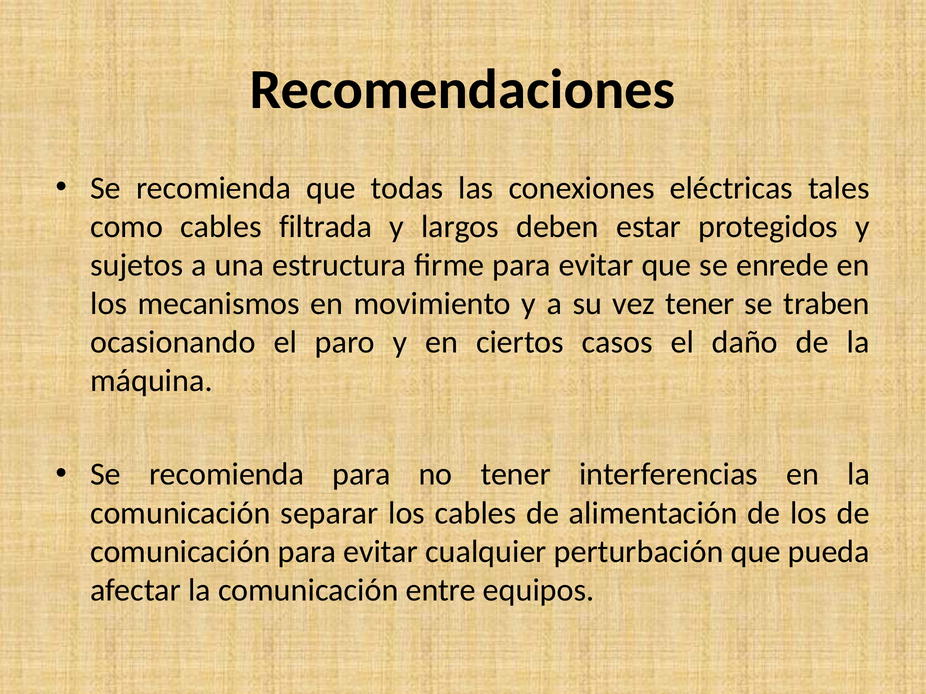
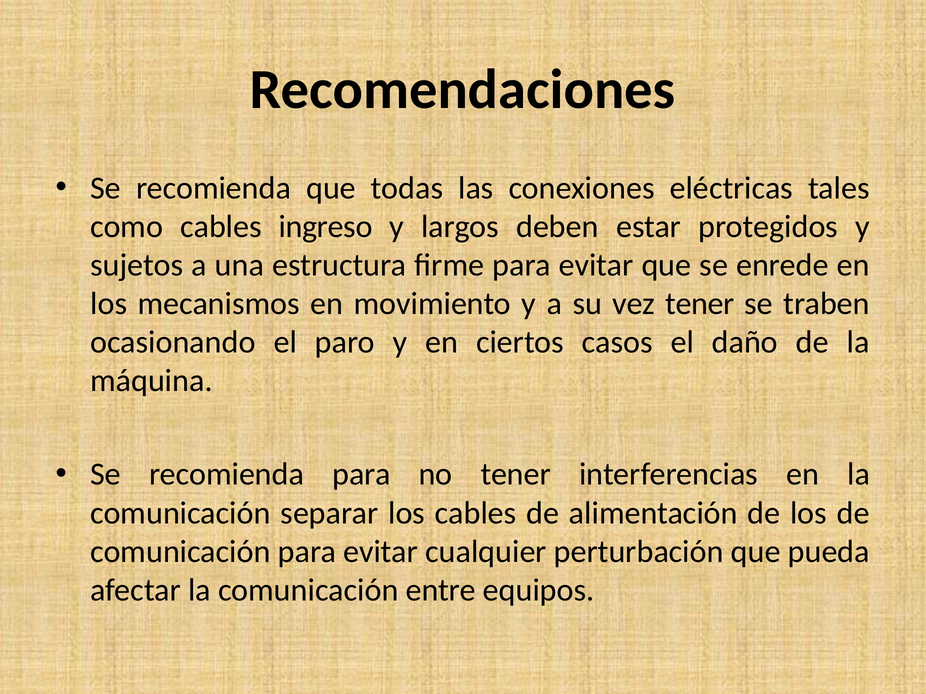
filtrada: filtrada -> ingreso (326, 227)
